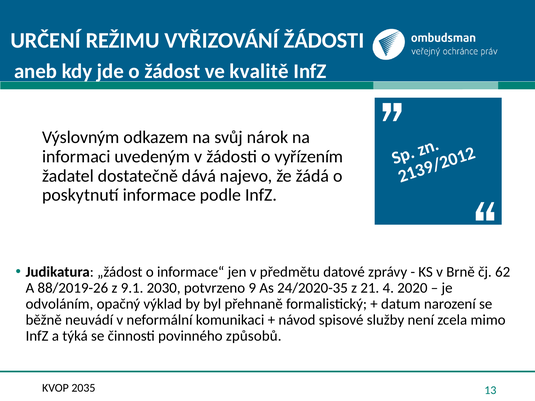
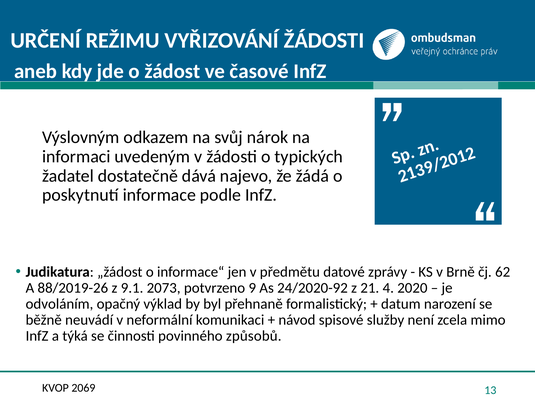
kvalitě: kvalitě -> časové (259, 71)
vyřízením: vyřízením -> typických (309, 157)
2030: 2030 -> 2073 (164, 288)
24/2020-35: 24/2020-35 -> 24/2020-92 (312, 288)
2035: 2035 -> 2069 (83, 388)
